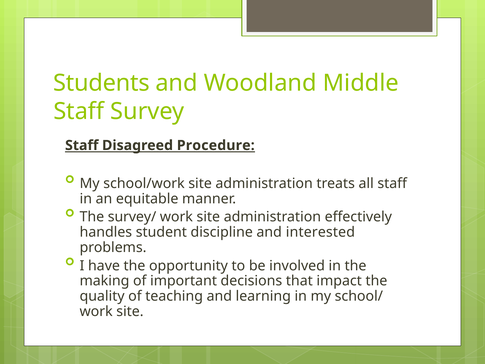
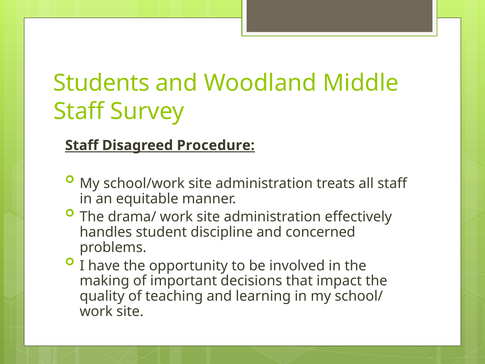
survey/: survey/ -> drama/ (132, 217)
interested: interested -> concerned (320, 232)
